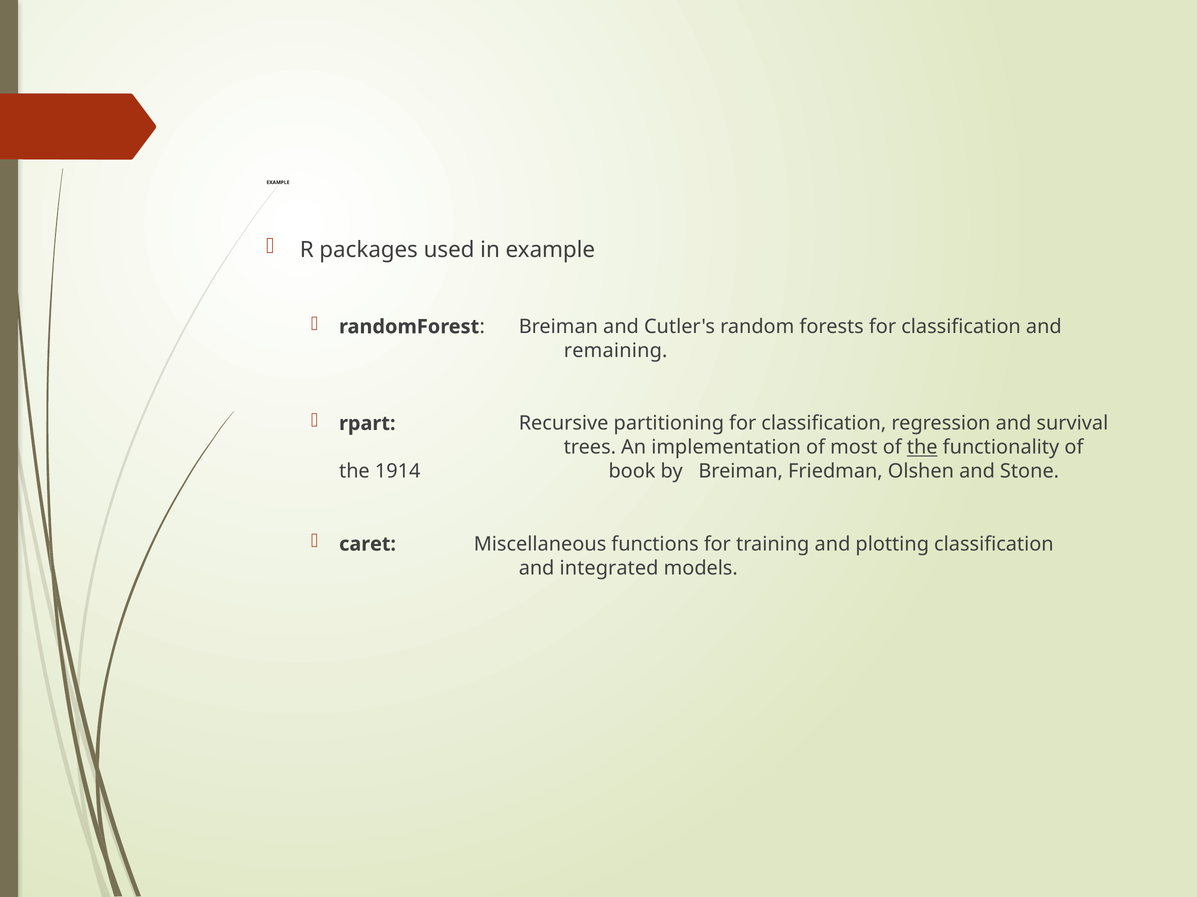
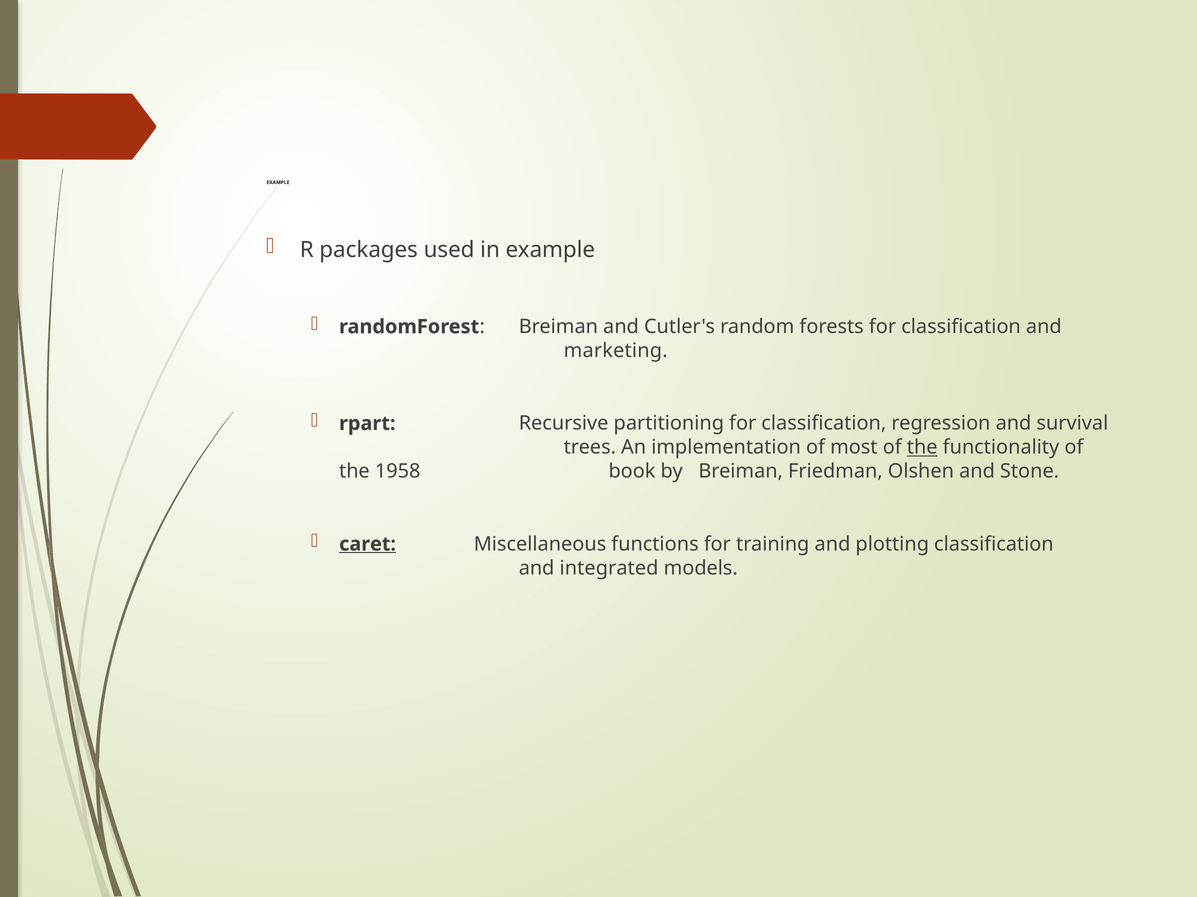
remaining: remaining -> marketing (616, 351)
1914: 1914 -> 1958 (398, 472)
caret underline: none -> present (368, 545)
